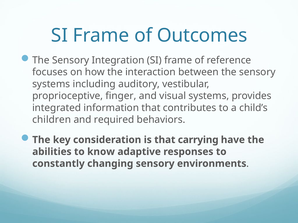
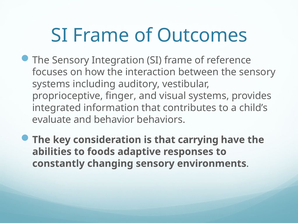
children: children -> evaluate (52, 120)
required: required -> behavior (114, 120)
know: know -> foods (101, 152)
